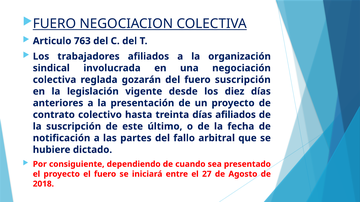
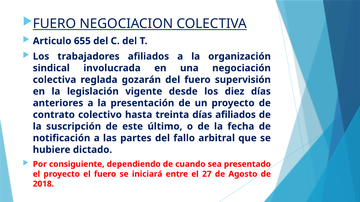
763: 763 -> 655 (82, 41)
fuero suscripción: suscripción -> supervisión (243, 80)
